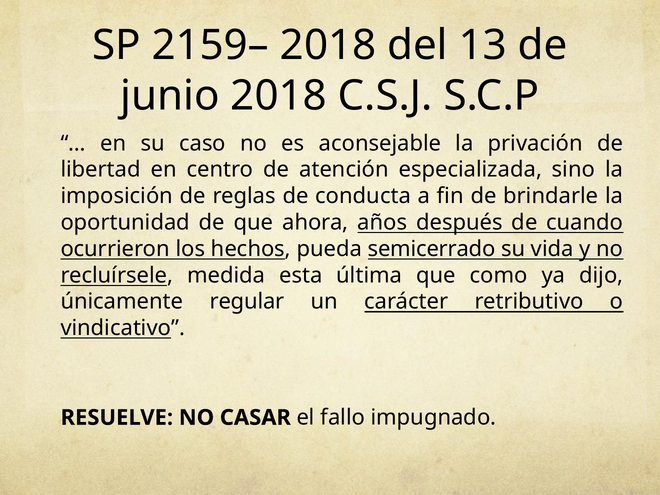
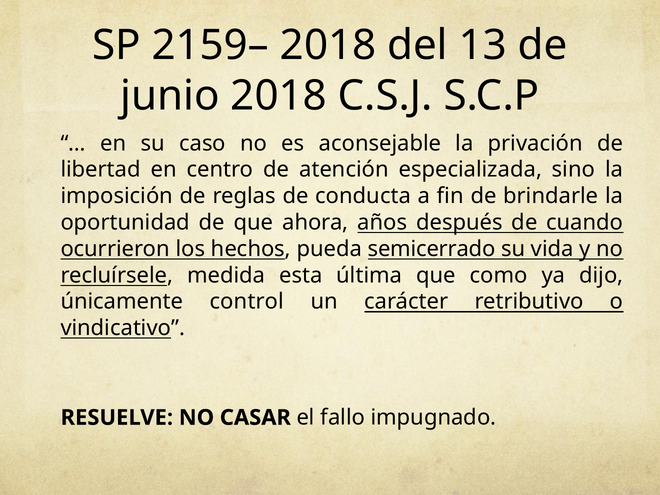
regular: regular -> control (247, 302)
